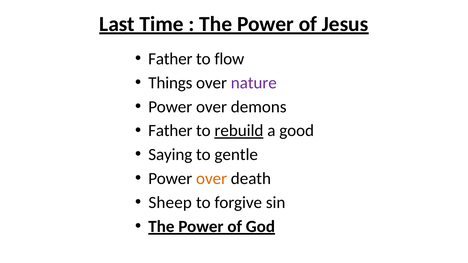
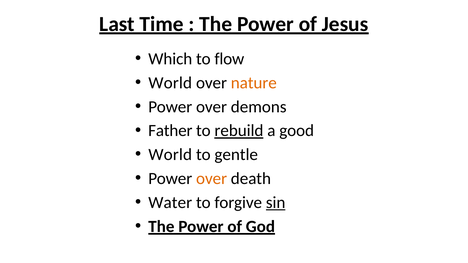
Father: Father -> Which (170, 59)
Things: Things -> World (170, 83)
nature colour: purple -> orange (254, 83)
Saying: Saying -> World (170, 155)
Sheep: Sheep -> Water (170, 203)
sin underline: none -> present (276, 203)
